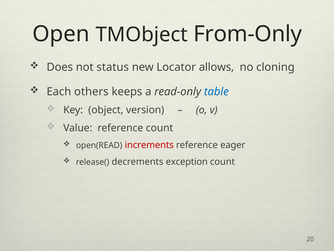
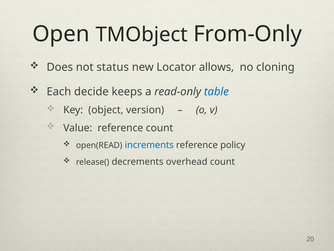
others: others -> decide (91, 92)
increments colour: red -> blue (149, 145)
eager: eager -> policy (233, 145)
exception: exception -> overhead (187, 162)
